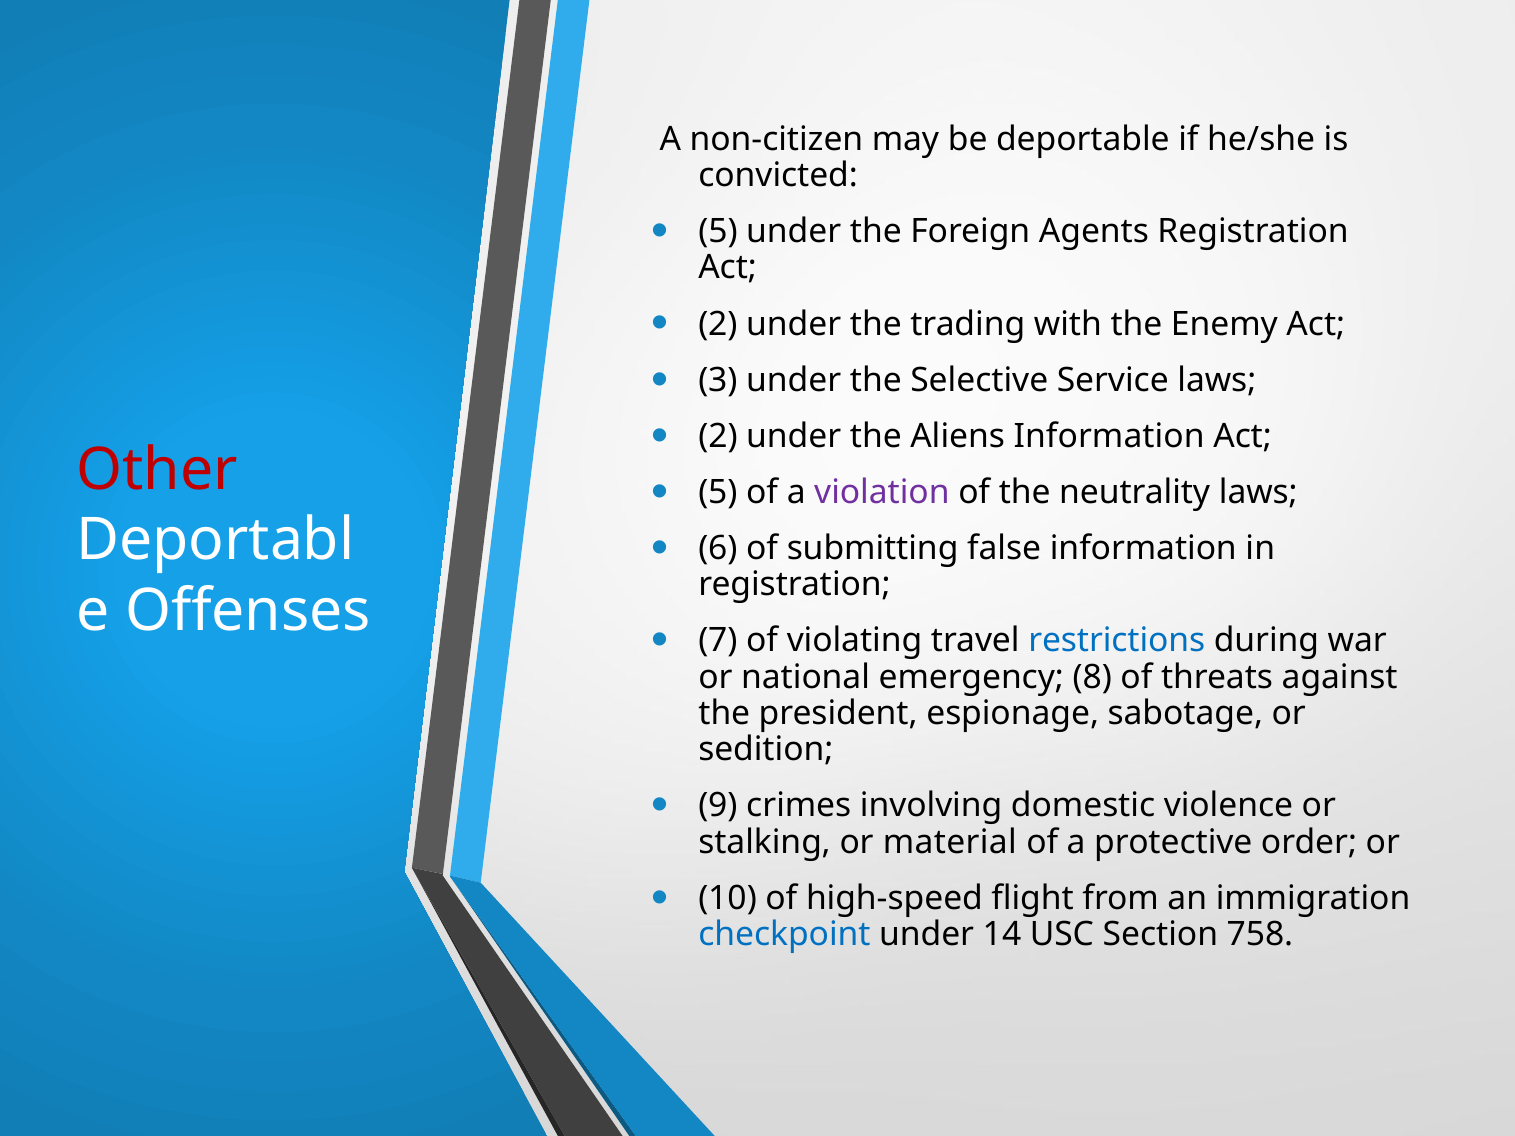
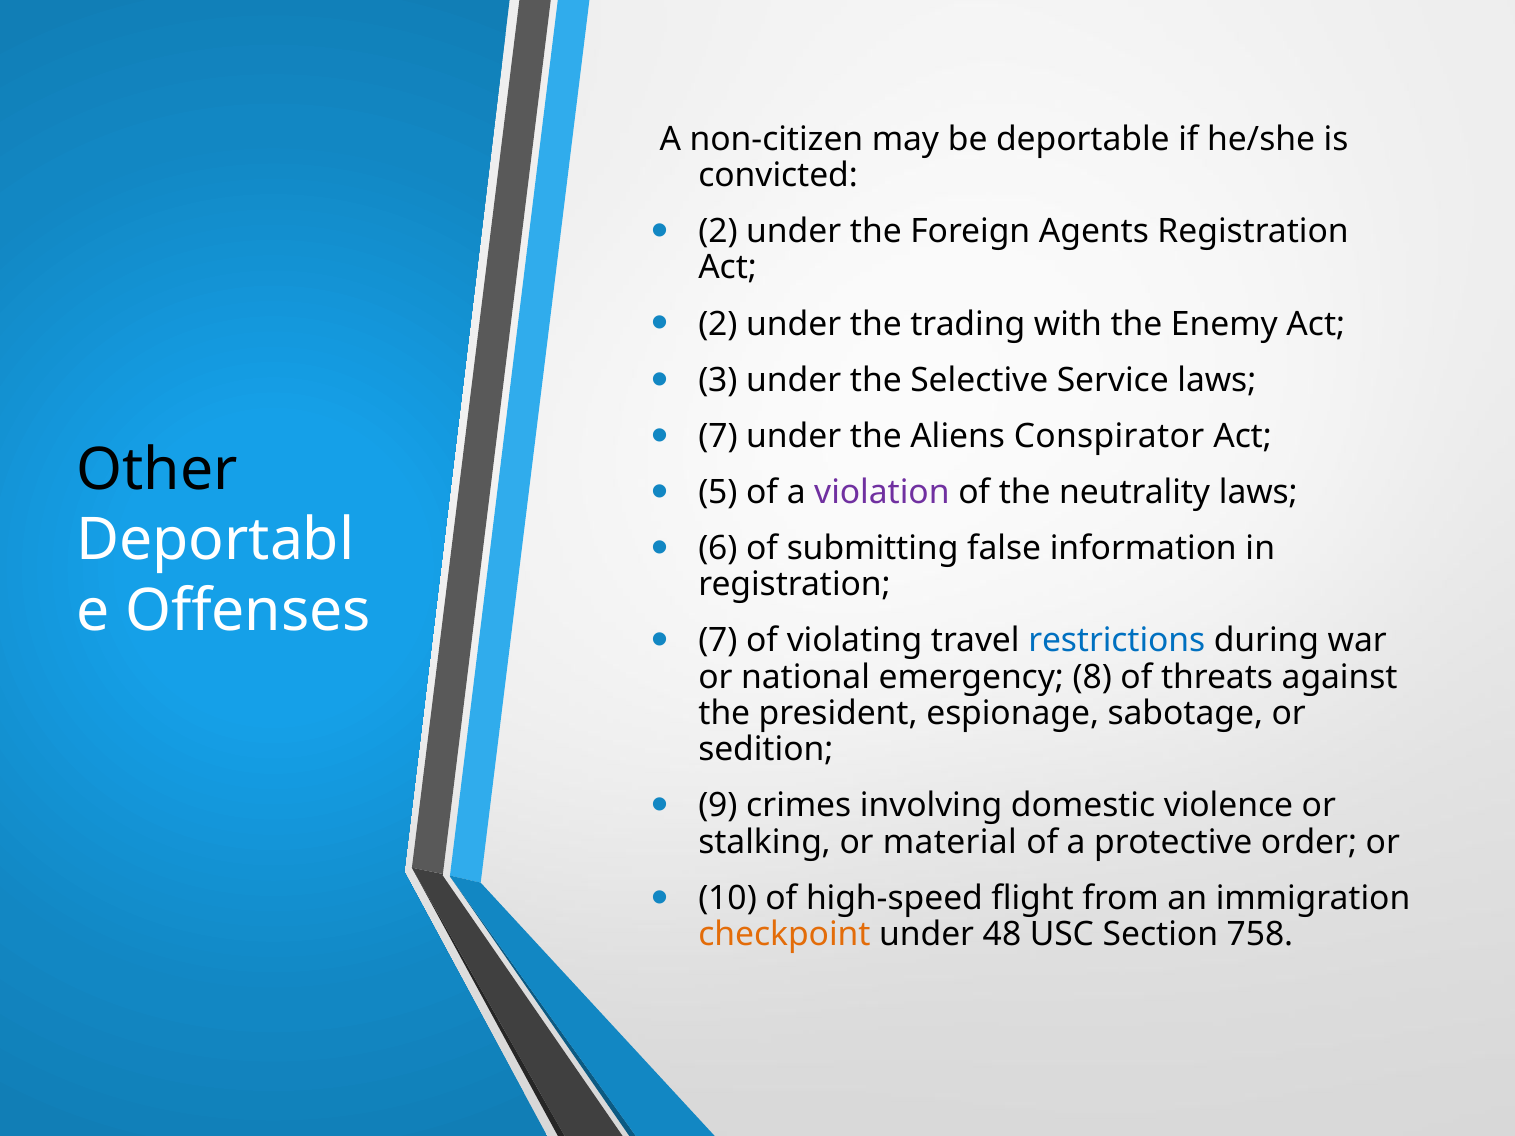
5: 5 -> 2 (718, 232)
2: 2 -> 7 (718, 436)
Aliens Information: Information -> Conspirator (1109, 436)
Other colour: red -> black (157, 470)
checkpoint colour: blue -> orange (784, 935)
14: 14 -> 48 (1002, 935)
